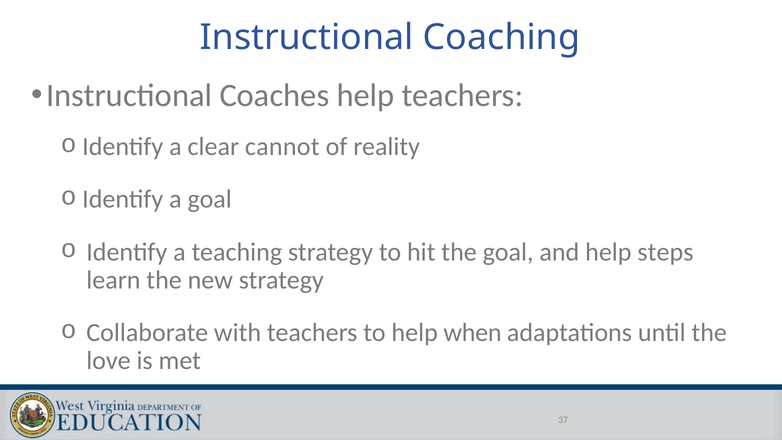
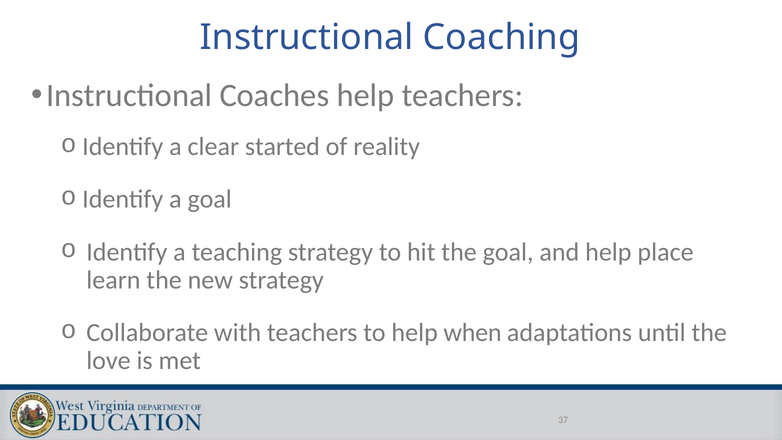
cannot: cannot -> started (282, 147)
steps: steps -> place (666, 252)
